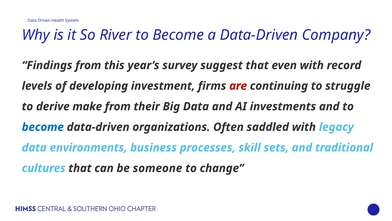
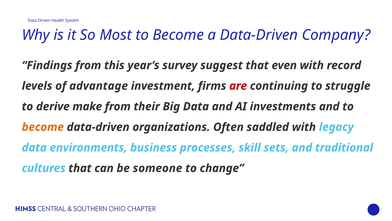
River: River -> Most (116, 35)
developing: developing -> advantage (99, 86)
become colour: blue -> orange (43, 127)
